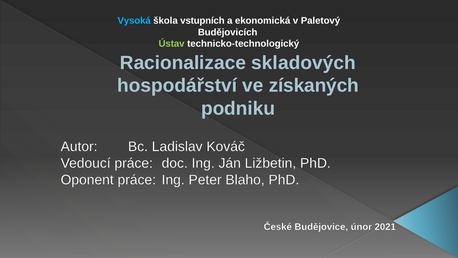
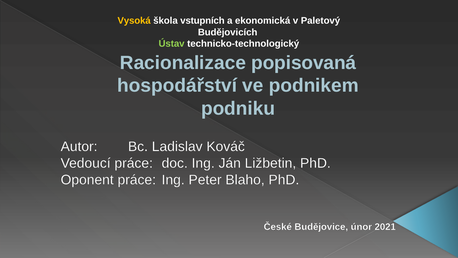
Vysoká colour: light blue -> yellow (134, 21)
skladových: skladových -> popisovaná (304, 63)
získaných: získaných -> podnikem (314, 86)
